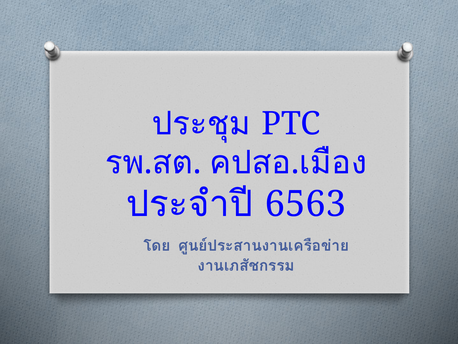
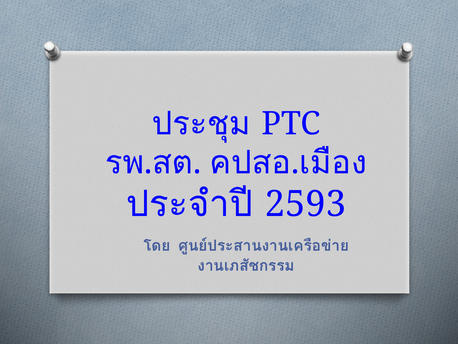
6563: 6563 -> 2593 (305, 204)
